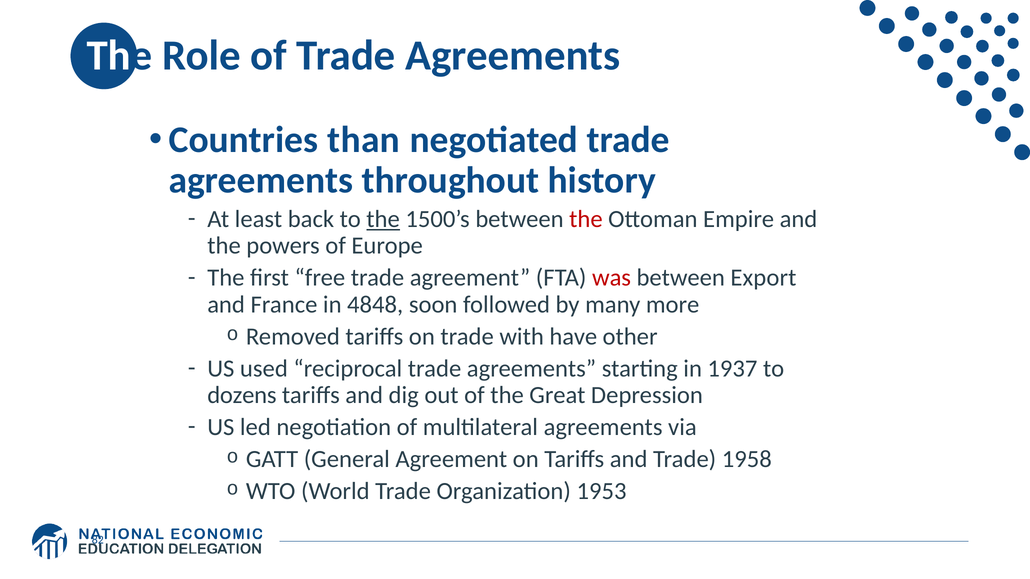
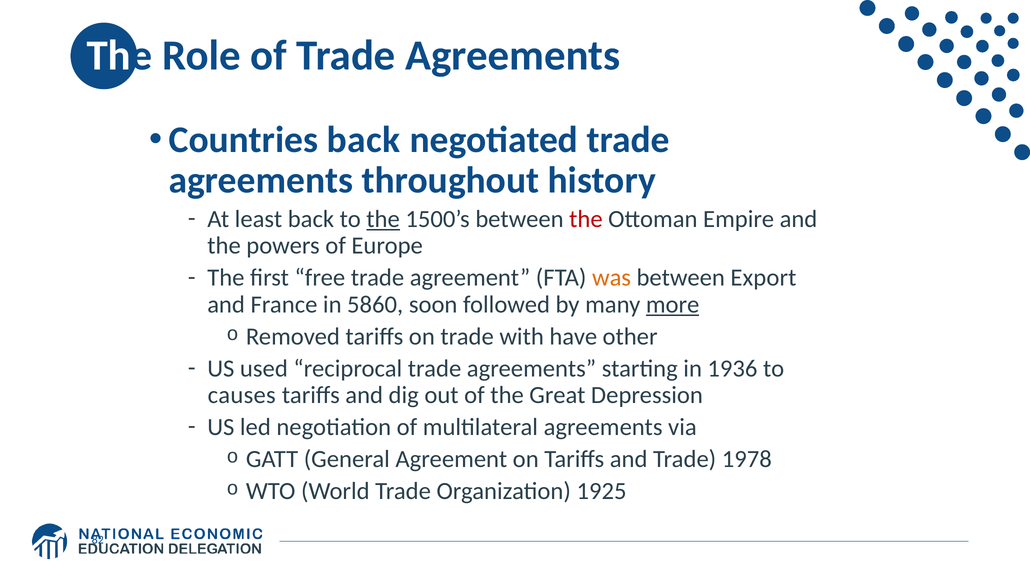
Countries than: than -> back (364, 140)
was colour: red -> orange (612, 278)
4848: 4848 -> 5860 (375, 305)
more underline: none -> present (673, 305)
1937: 1937 -> 1936 (732, 369)
dozens: dozens -> causes (242, 395)
1958: 1958 -> 1978 (747, 459)
1953: 1953 -> 1925 (601, 491)
